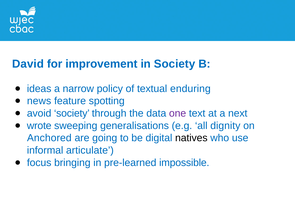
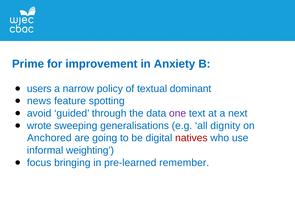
David: David -> Prime (28, 64)
in Society: Society -> Anxiety (175, 64)
ideas: ideas -> users (39, 88)
enduring: enduring -> dominant (190, 88)
avoid society: society -> guided (72, 113)
natives colour: black -> red (191, 137)
articulate: articulate -> weighting (90, 150)
impossible: impossible -> remember (184, 162)
